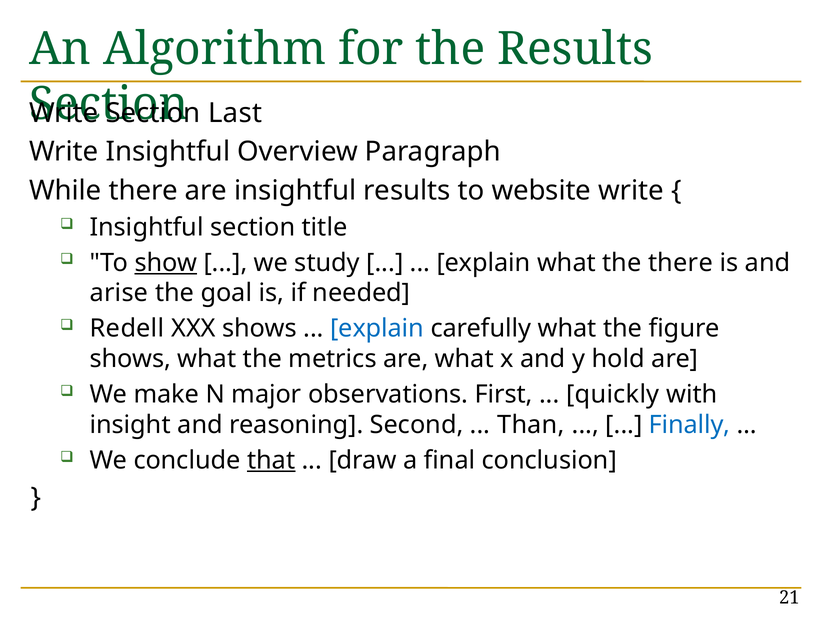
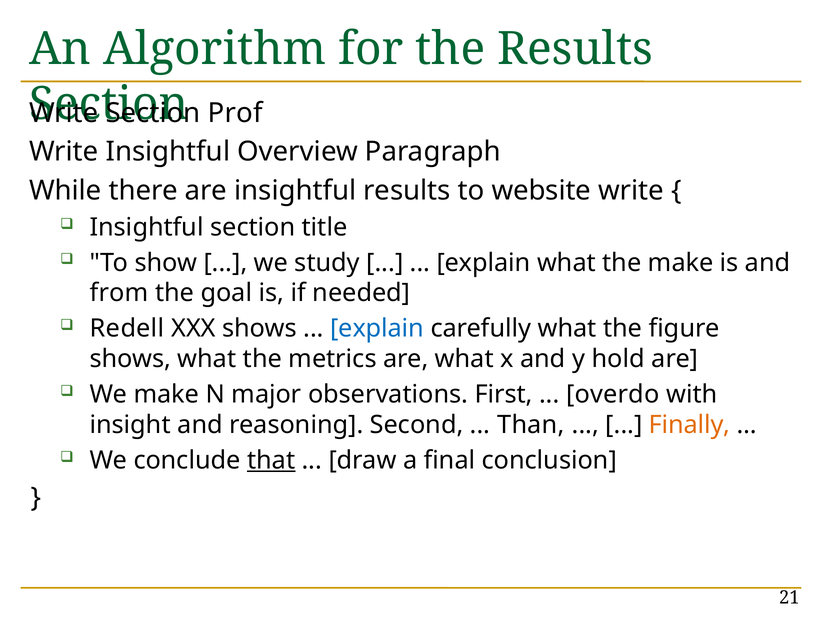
Last: Last -> Prof (235, 113)
show underline: present -> none (166, 263)
the there: there -> make (681, 263)
arise: arise -> from (119, 293)
quickly: quickly -> overdo (613, 394)
Finally colour: blue -> orange (690, 425)
